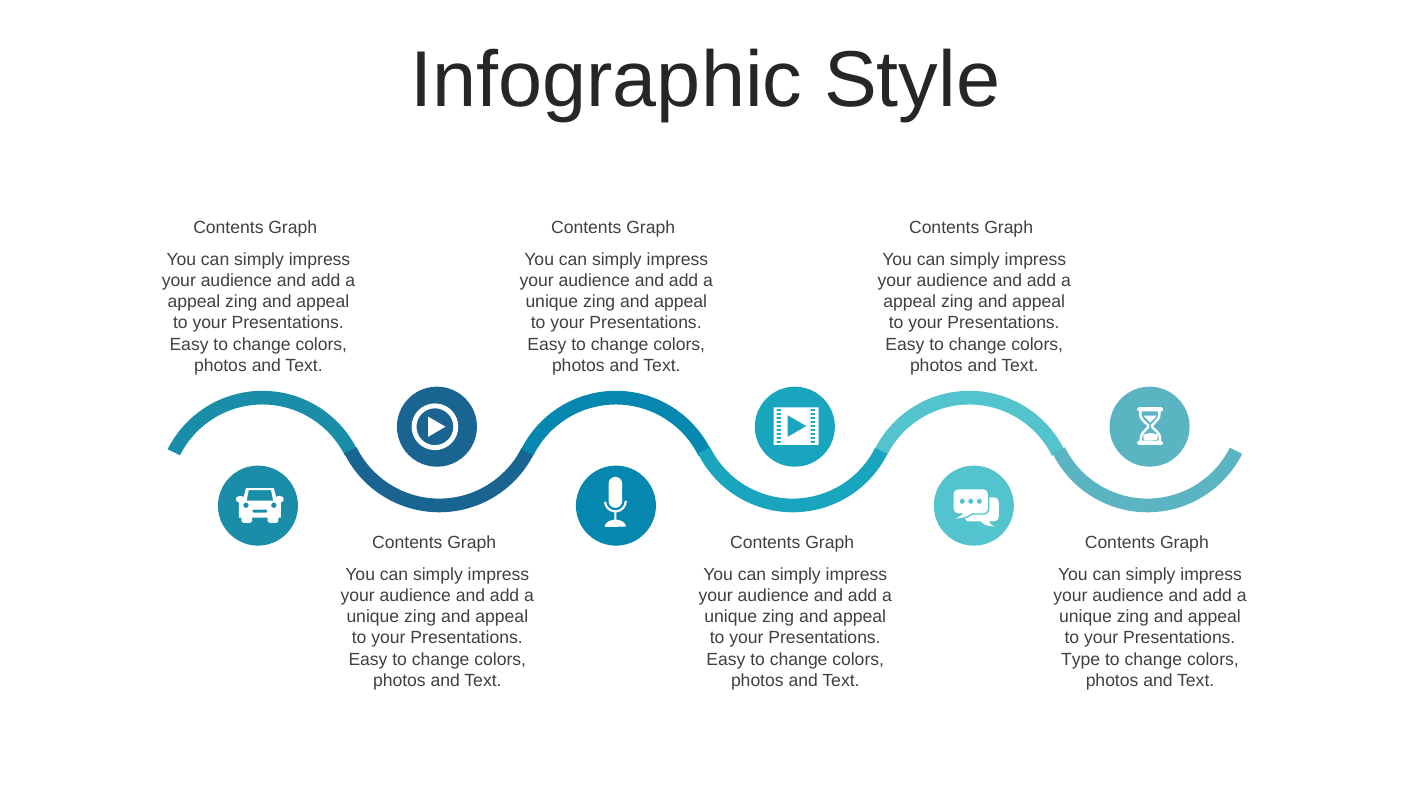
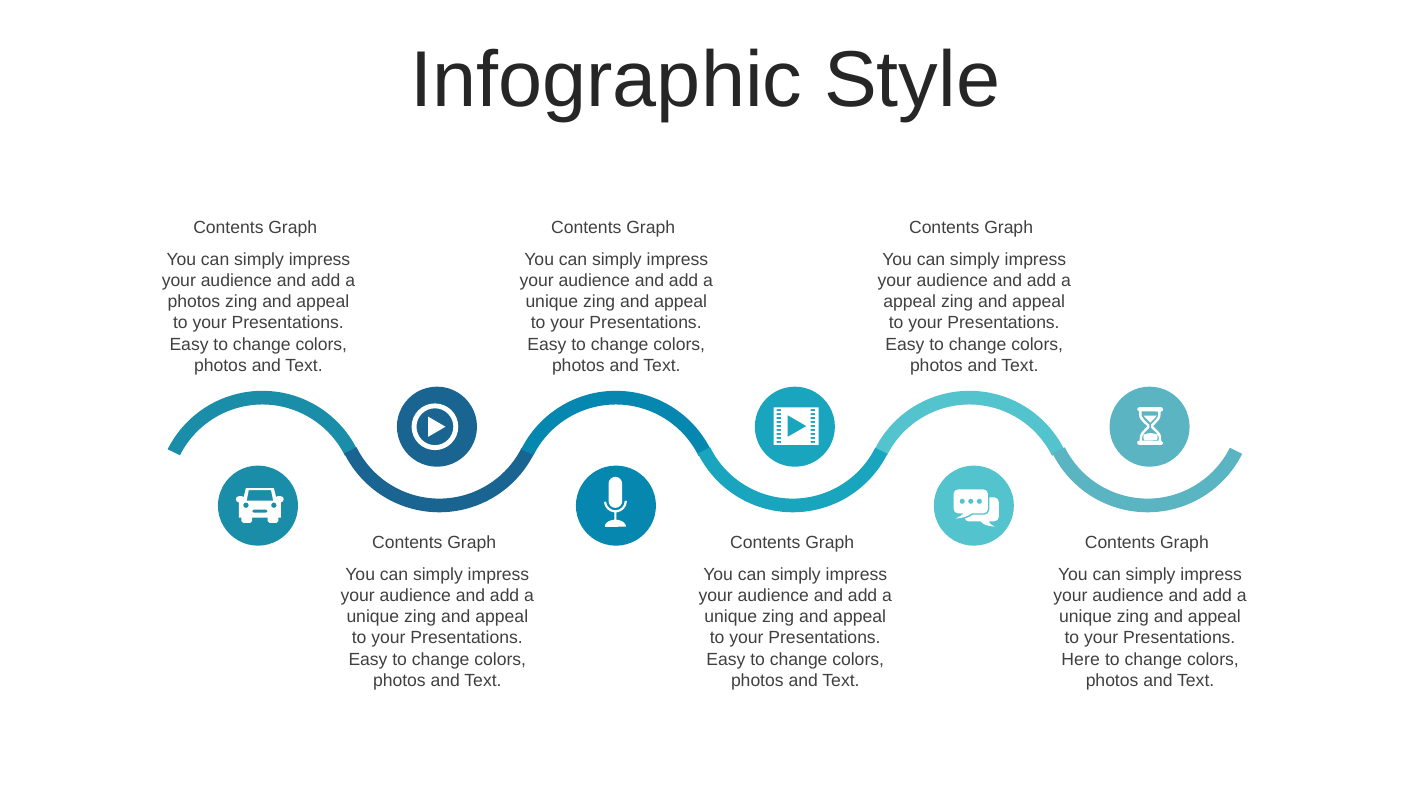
appeal: appeal -> photos (194, 302)
Type: Type -> Here (1081, 659)
